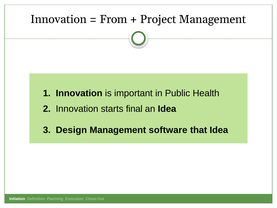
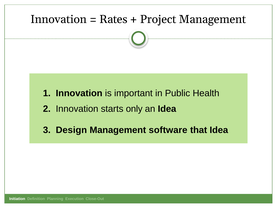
From: From -> Rates (113, 19)
final: final -> only (134, 109)
